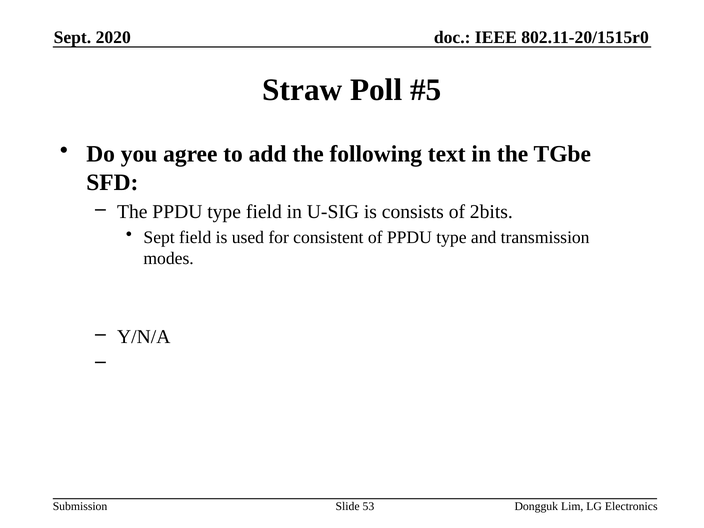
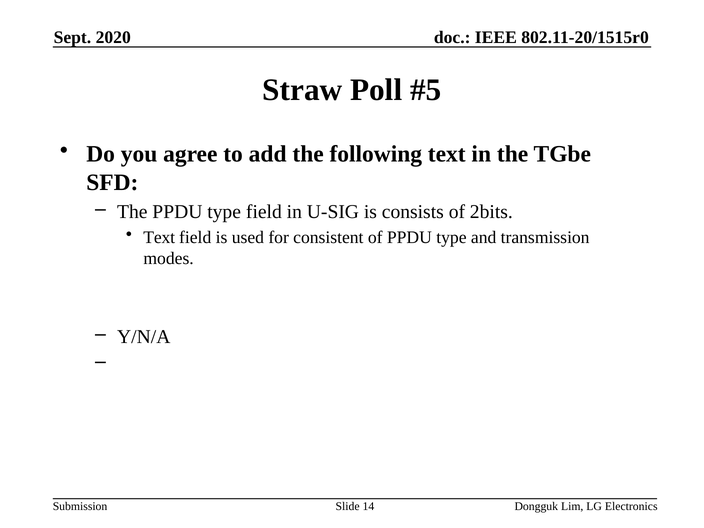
Sept: Sept -> Text (159, 237)
53: 53 -> 14 (368, 506)
